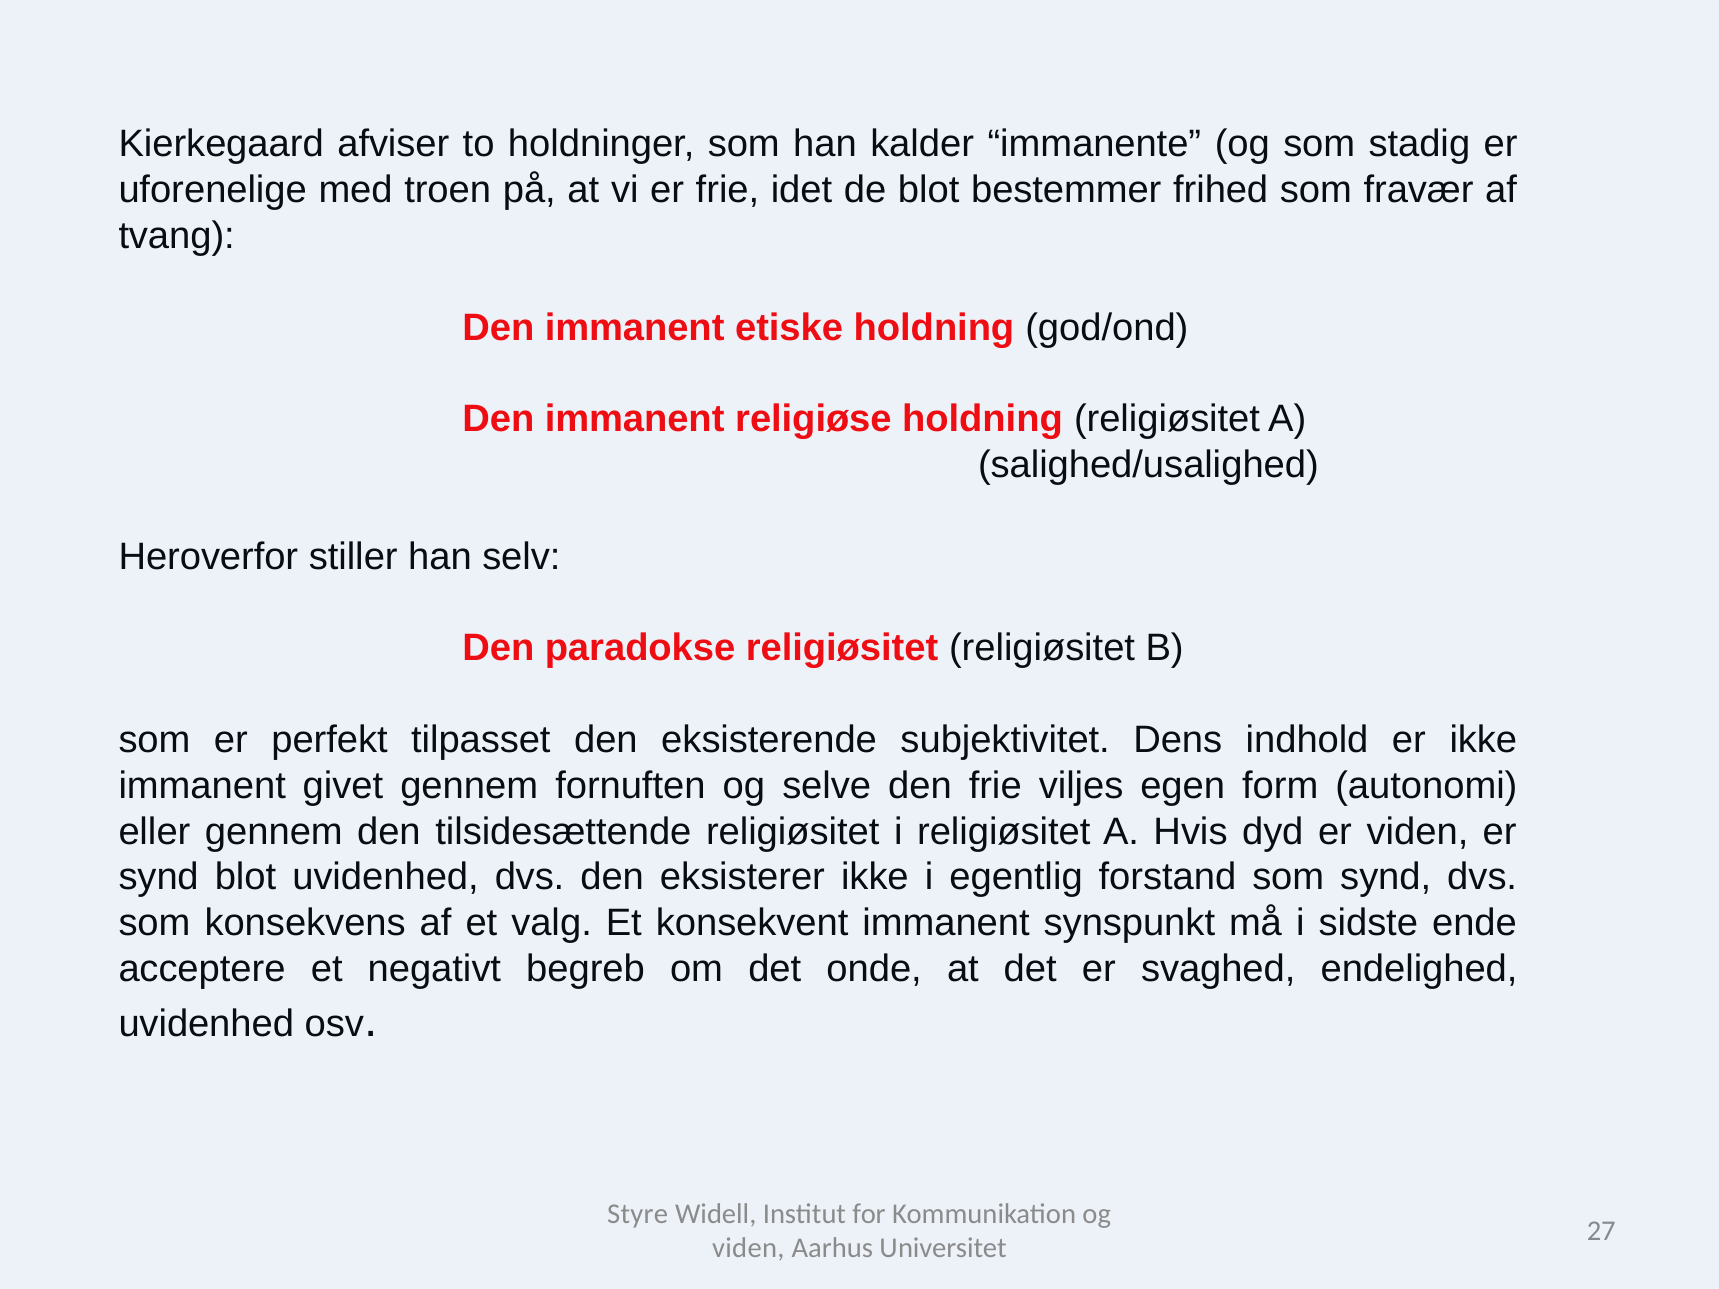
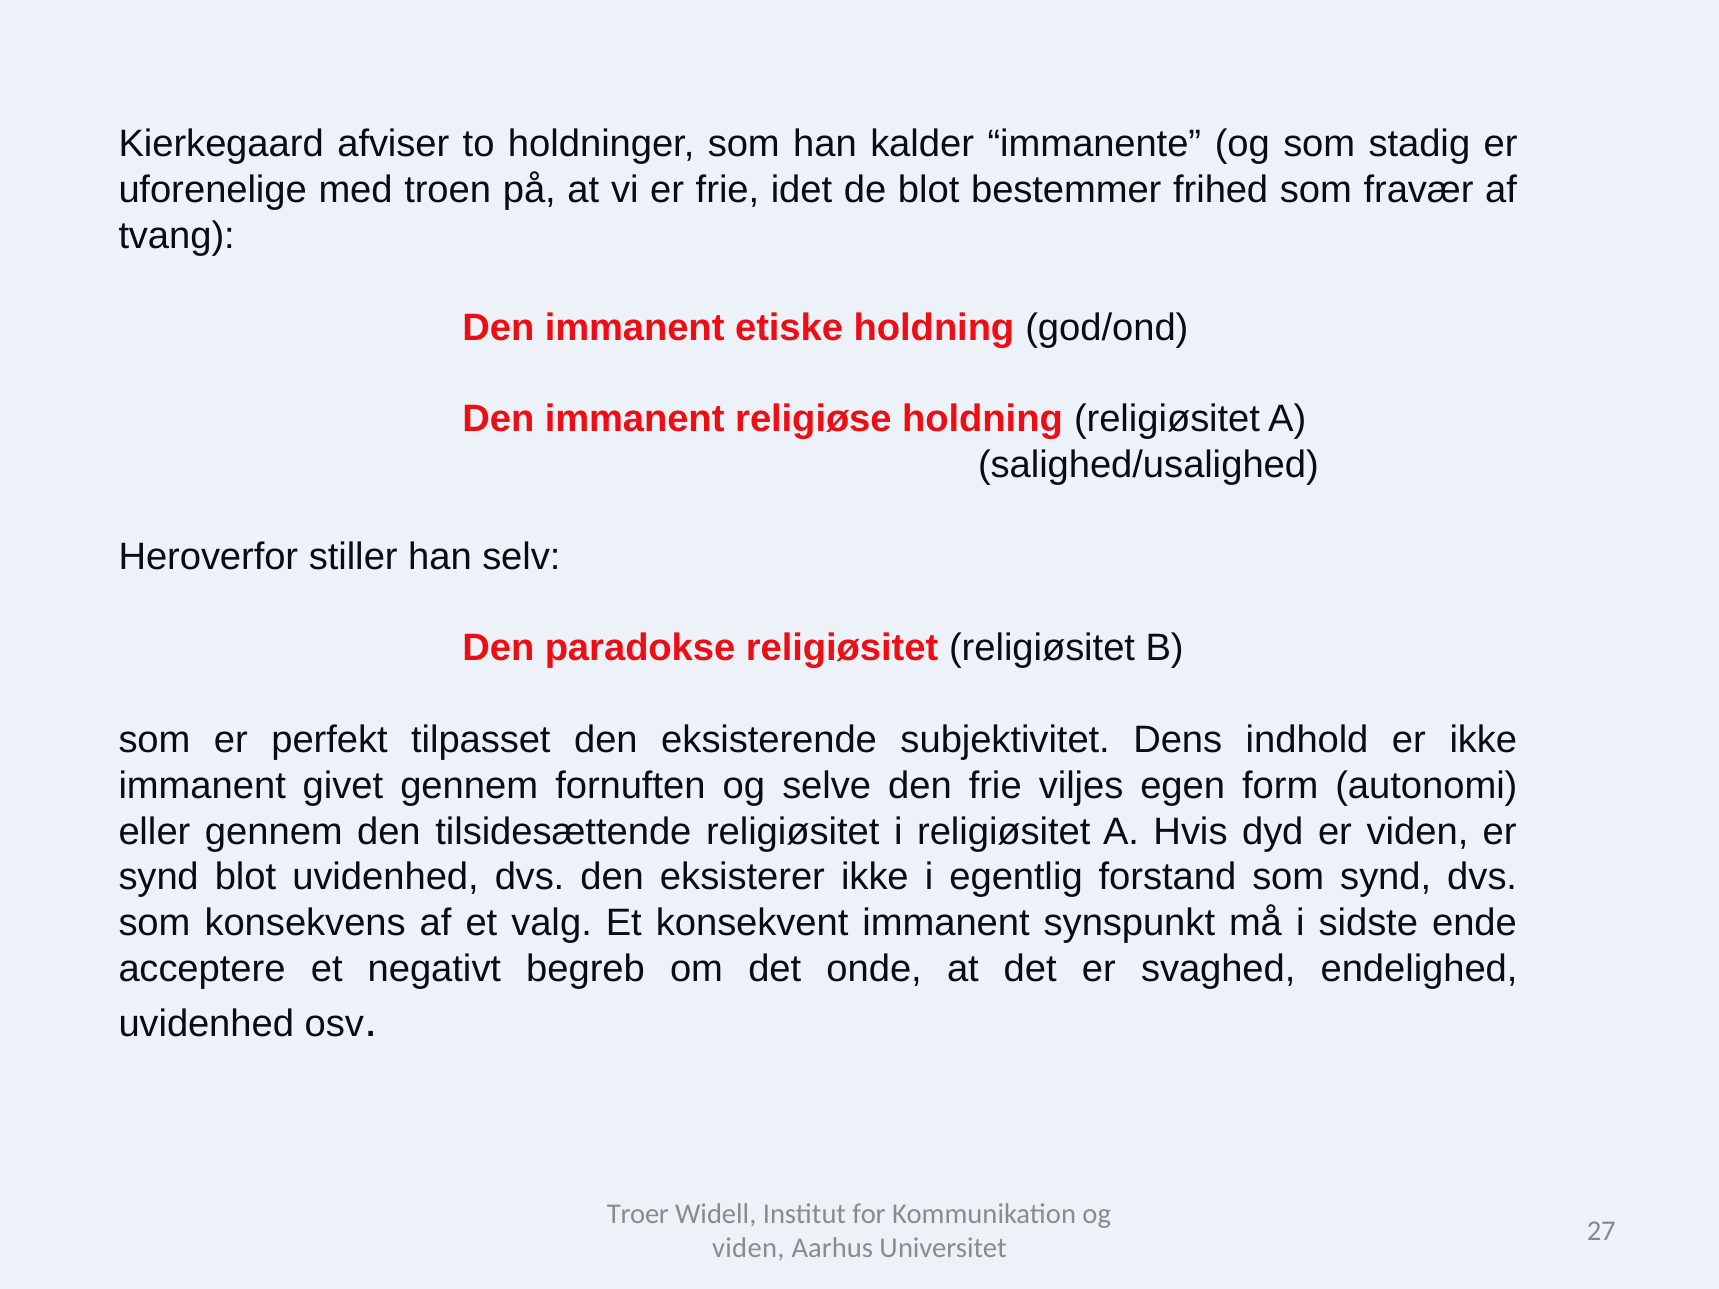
Styre: Styre -> Troer (638, 1214)
